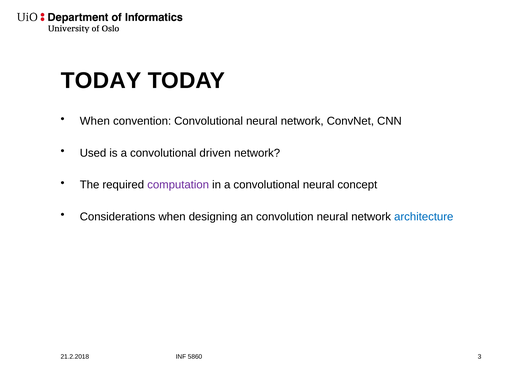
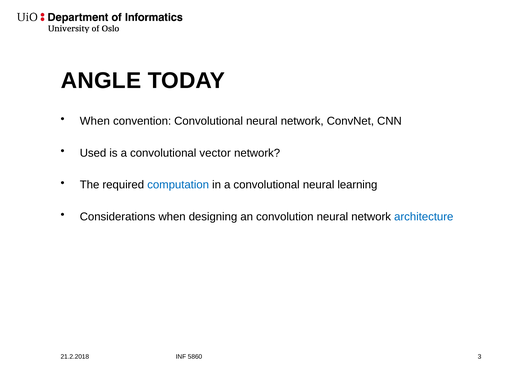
TODAY: TODAY -> ANGLE (101, 80)
driven: driven -> vector (215, 153)
computation colour: purple -> blue (178, 185)
concept: concept -> learning (357, 185)
